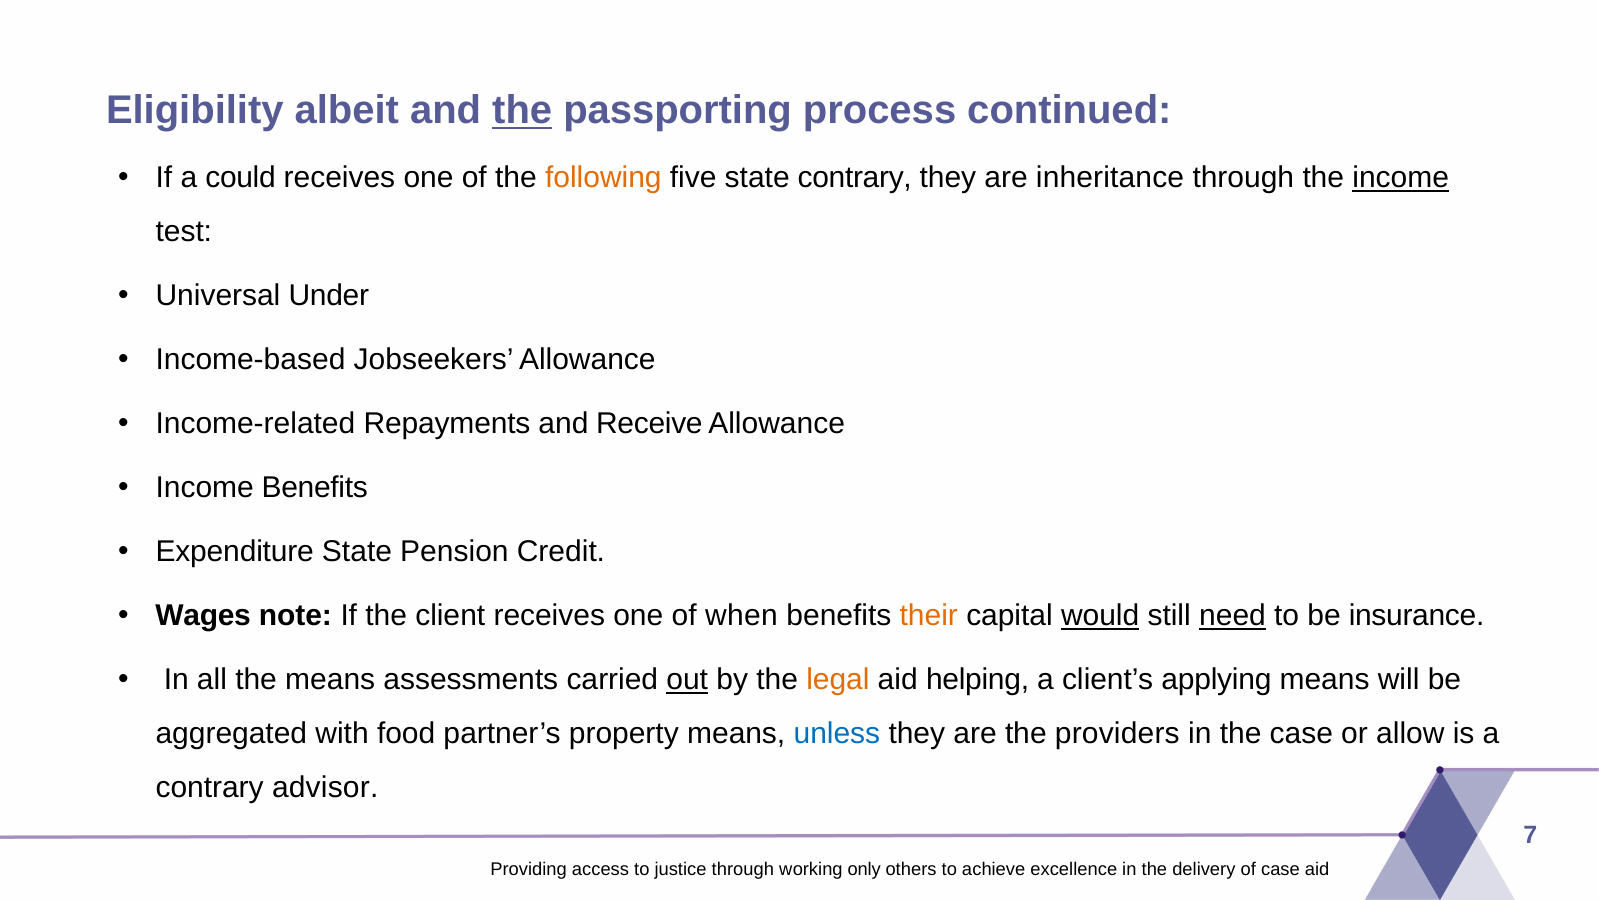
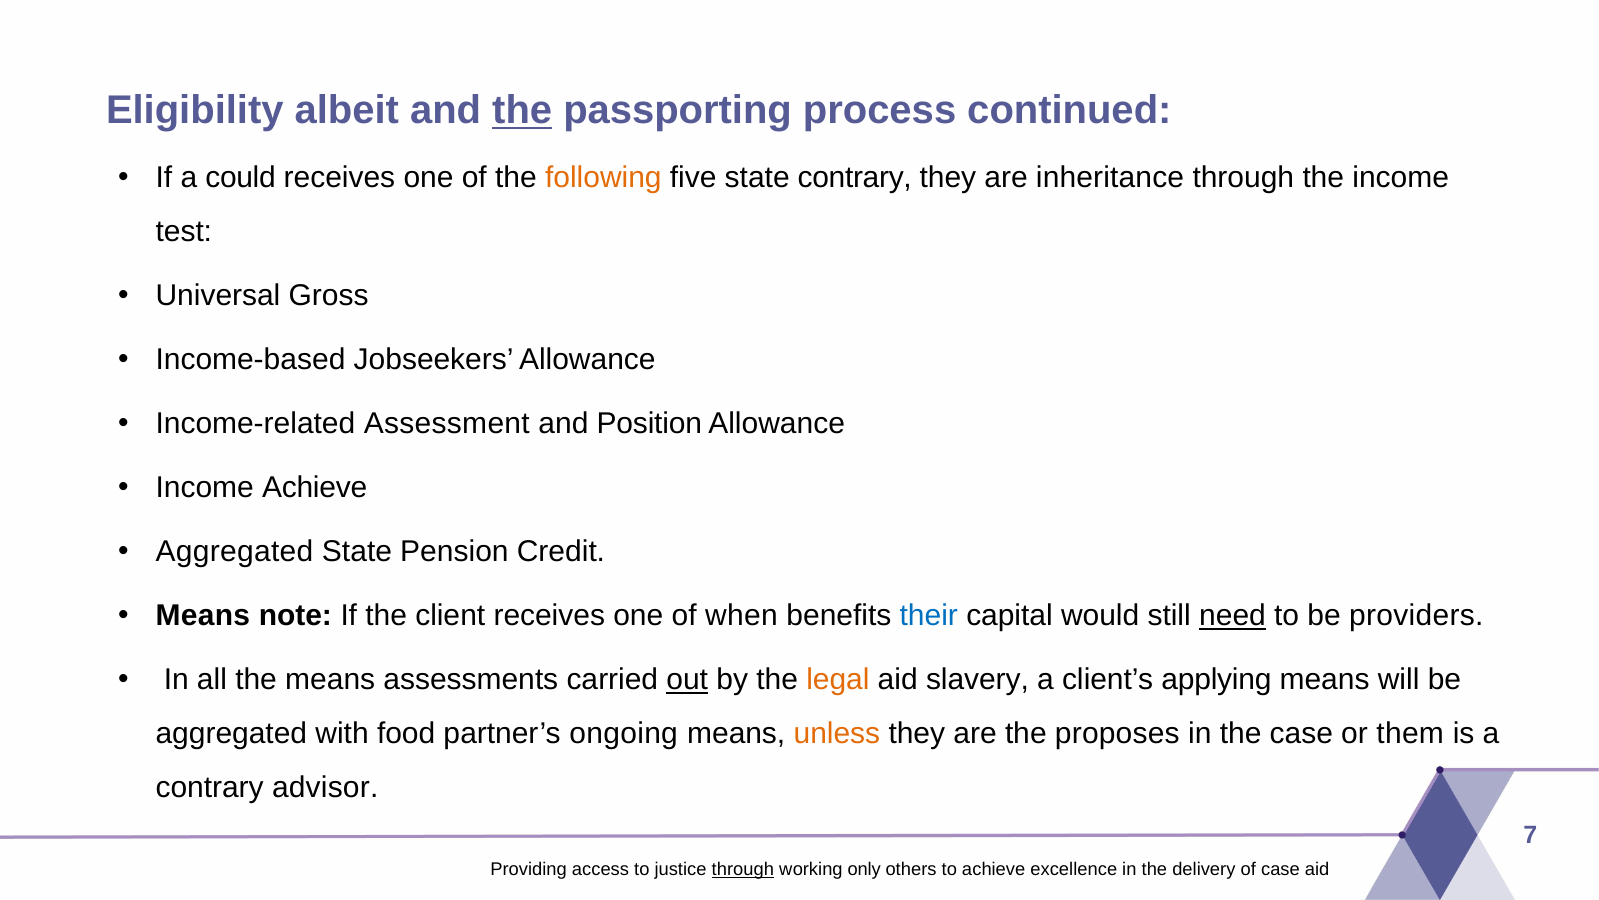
income underline: present -> none (1401, 178)
Under: Under -> Gross (329, 296)
Repayments: Repayments -> Assessment (447, 424)
Receive: Receive -> Position (649, 424)
Income Benefits: Benefits -> Achieve (315, 488)
Expenditure: Expenditure -> Aggregated (235, 552)
Wages: Wages -> Means (203, 616)
their colour: orange -> blue (929, 616)
would underline: present -> none (1100, 616)
insurance: insurance -> providers (1416, 616)
helping: helping -> slavery (977, 680)
property: property -> ongoing (624, 734)
unless colour: blue -> orange (837, 734)
providers: providers -> proposes (1117, 734)
allow: allow -> them (1410, 734)
through underline: none -> present (743, 869)
